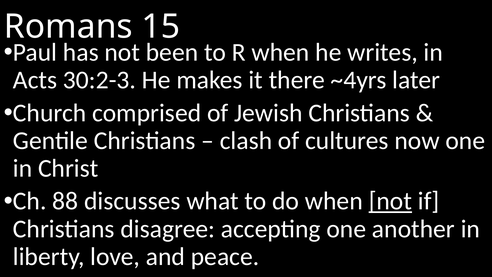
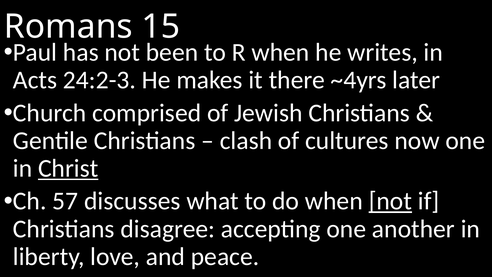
30:2-3: 30:2-3 -> 24:2-3 (99, 80)
Christ underline: none -> present (68, 168)
88: 88 -> 57 (65, 201)
